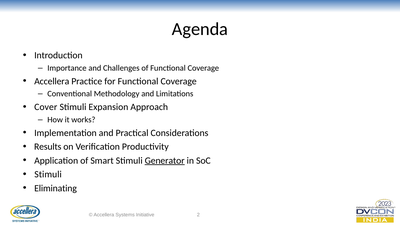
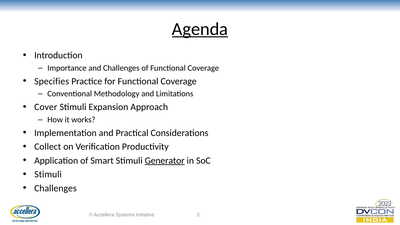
Agenda underline: none -> present (200, 29)
Accellera: Accellera -> Specifies (52, 81)
Results: Results -> Collect (48, 147)
Eliminating: Eliminating -> Challenges (55, 188)
